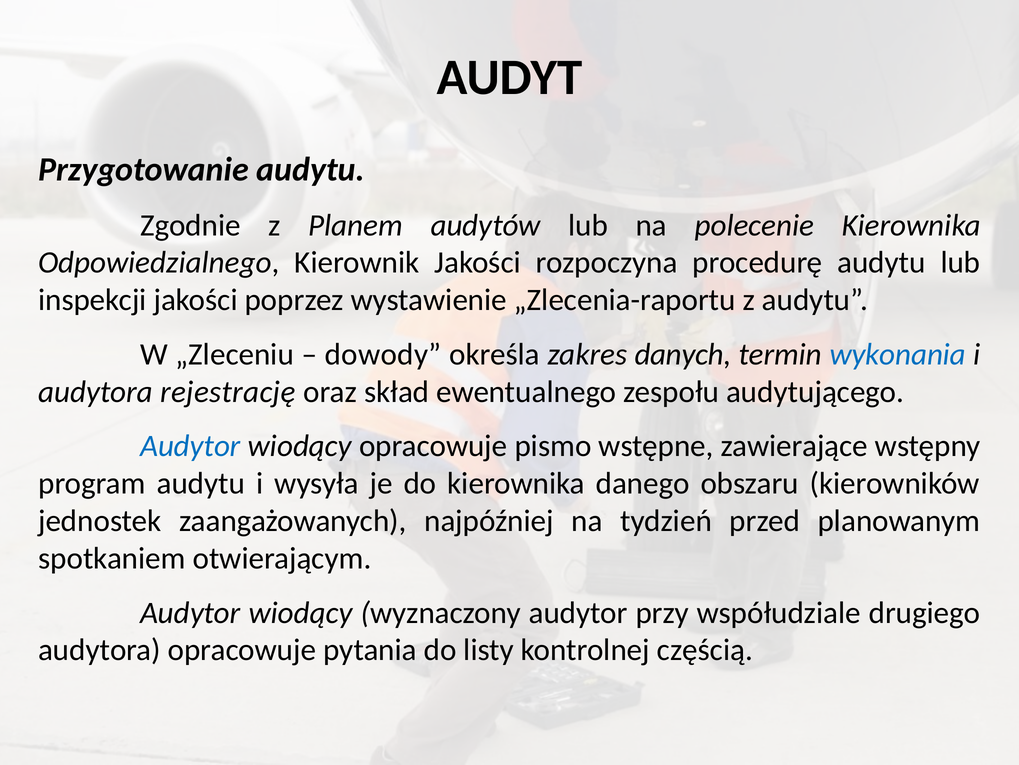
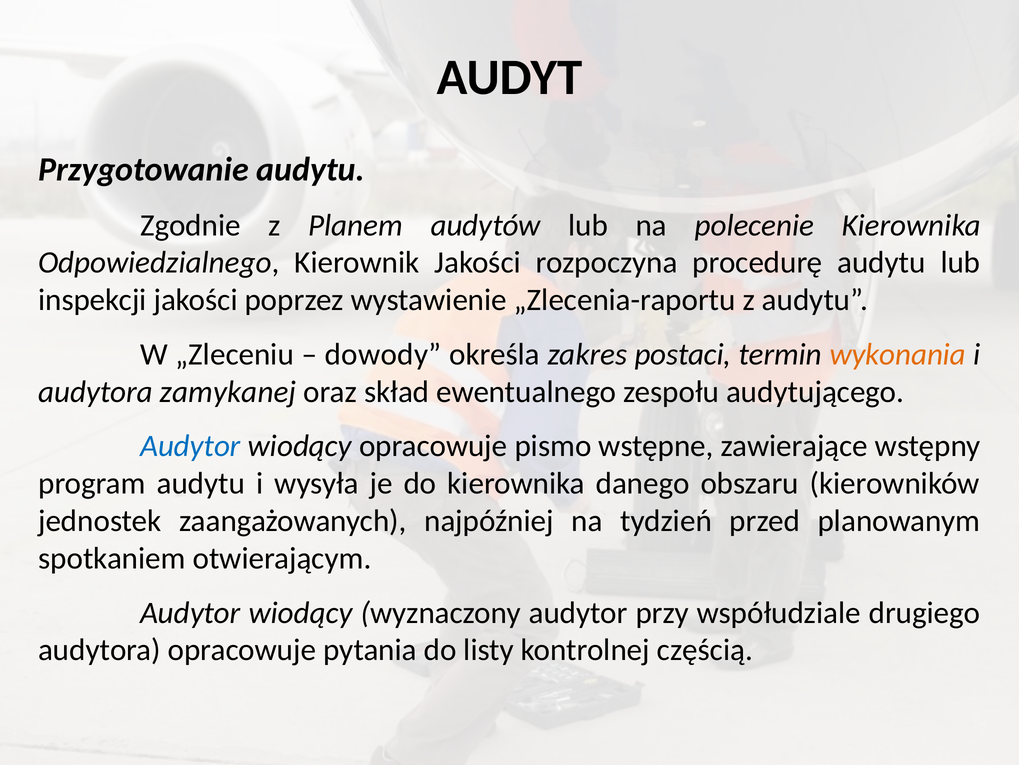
danych: danych -> postaci (683, 354)
wykonania colour: blue -> orange (898, 354)
rejestrację: rejestrację -> zamykanej (228, 391)
